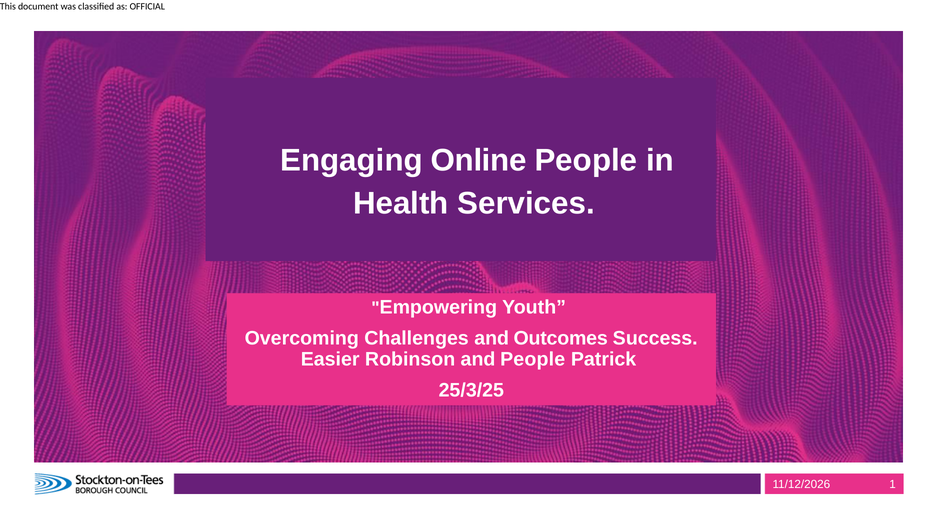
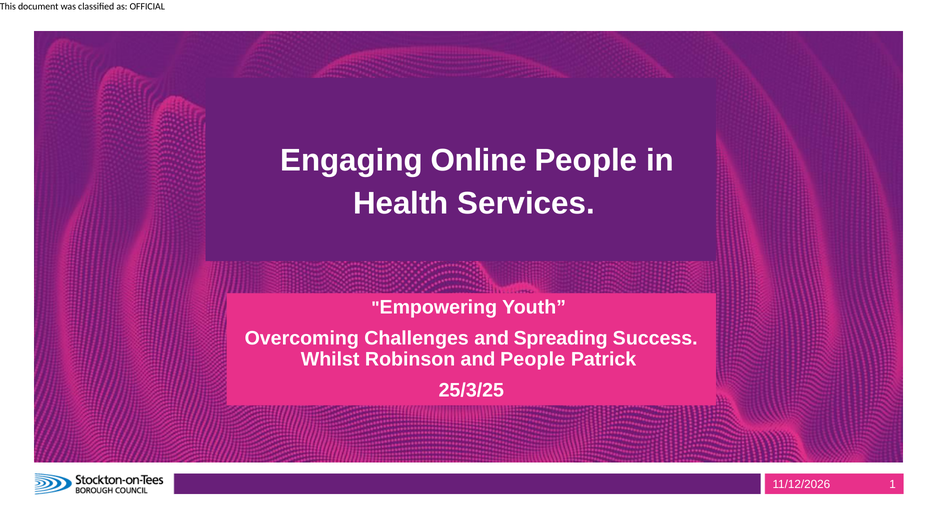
Outcomes: Outcomes -> Spreading (561, 338)
Easier: Easier -> Whilst (330, 359)
